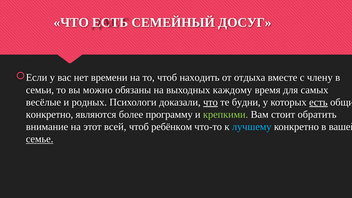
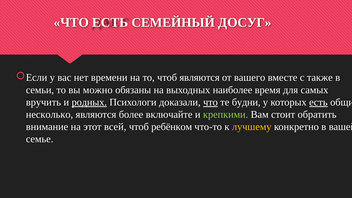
чтоб находить: находить -> являются (200, 78)
отдыха: отдыха -> вашего (250, 78)
члену: члену -> также (320, 78)
каждому: каждому -> наиболее (233, 90)
весёлые: весёлые -> вручить (43, 102)
родных underline: none -> present (89, 102)
конкретно: конкретно -> несколько (49, 114)
программу: программу -> включайте (169, 114)
лучшему colour: light blue -> yellow (252, 127)
семье underline: present -> none (40, 139)
